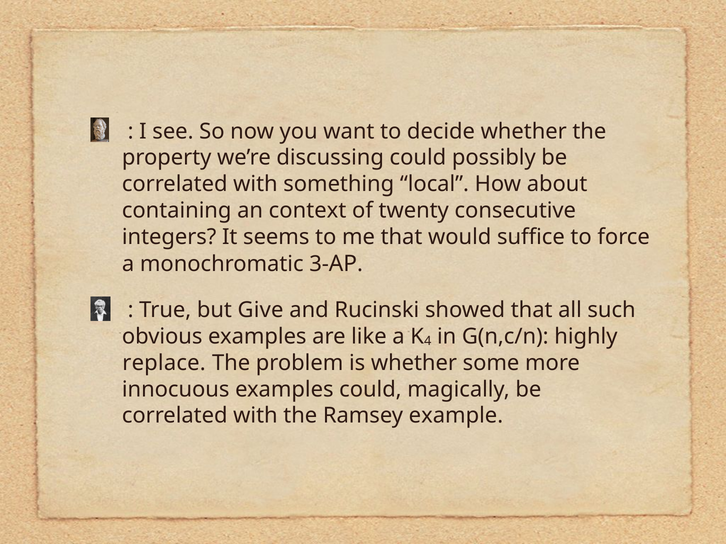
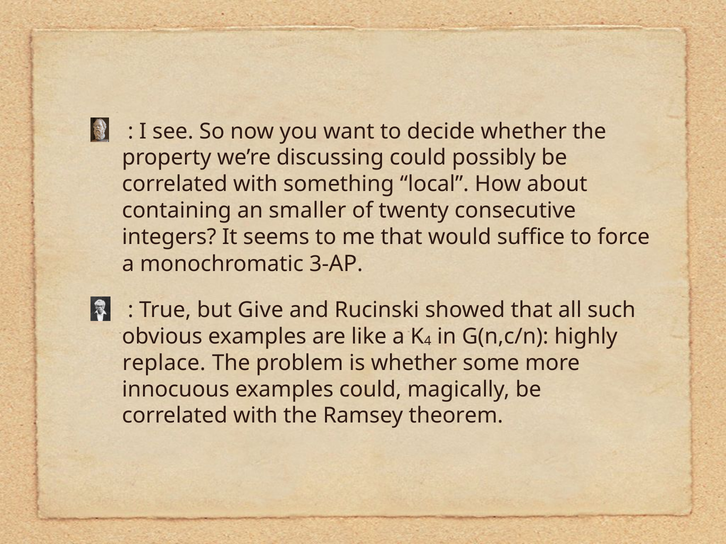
context: context -> smaller (307, 211)
example: example -> theorem (456, 416)
